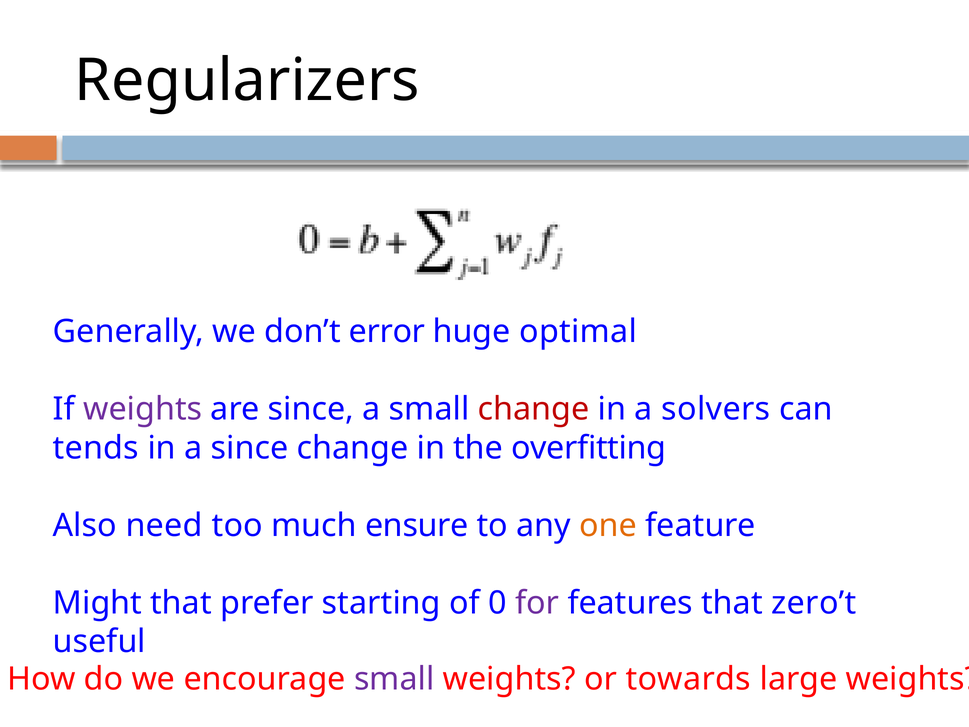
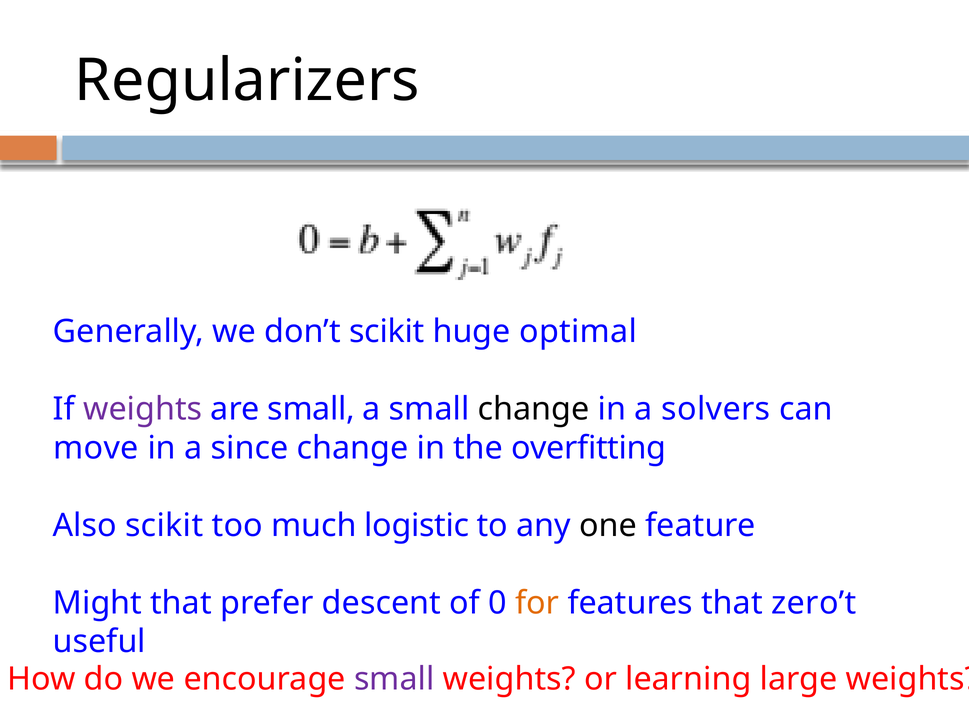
don’t error: error -> scikit (387, 331)
are since: since -> small (311, 409)
change colour: red -> black (534, 409)
tends: tends -> move (96, 448)
Also need: need -> scikit (164, 525)
ensure: ensure -> logistic (417, 525)
one colour: orange -> black (608, 525)
starting: starting -> descent (381, 603)
for colour: purple -> orange (537, 603)
towards: towards -> learning (688, 679)
